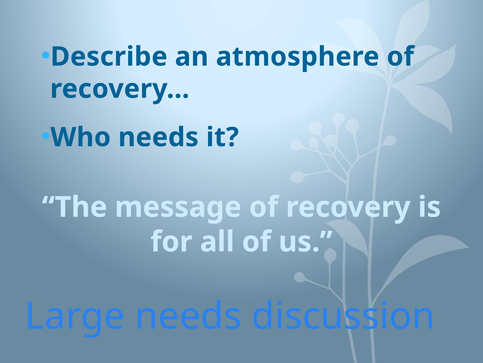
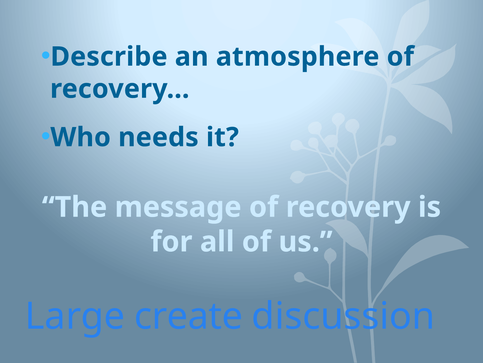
Large needs: needs -> create (189, 316)
